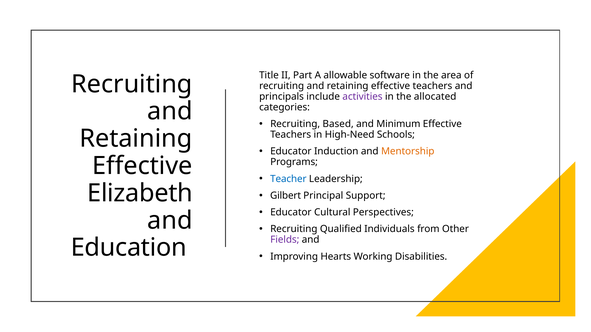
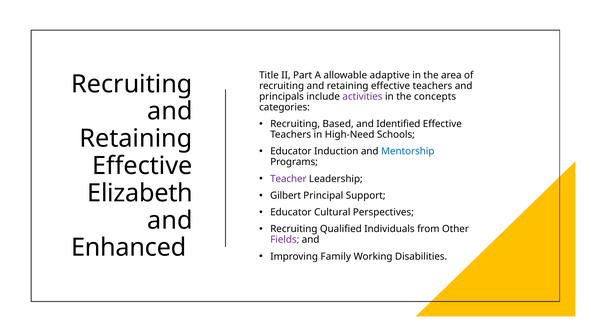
software: software -> adaptive (390, 76)
allocated: allocated -> concepts (435, 97)
Minimum: Minimum -> Identified (398, 124)
Mentorship colour: orange -> blue (408, 152)
Teacher colour: blue -> purple (288, 179)
Education: Education -> Enhanced (129, 248)
Hearts: Hearts -> Family (336, 257)
